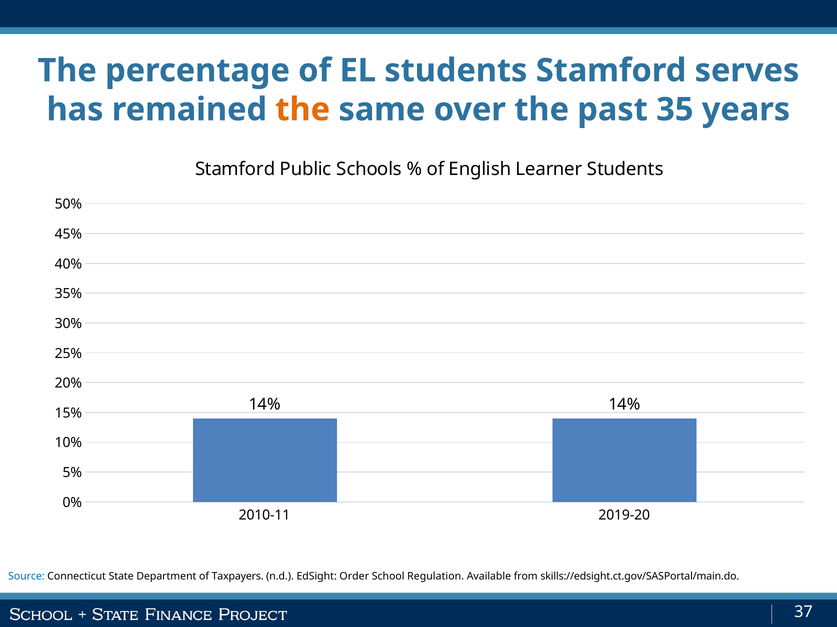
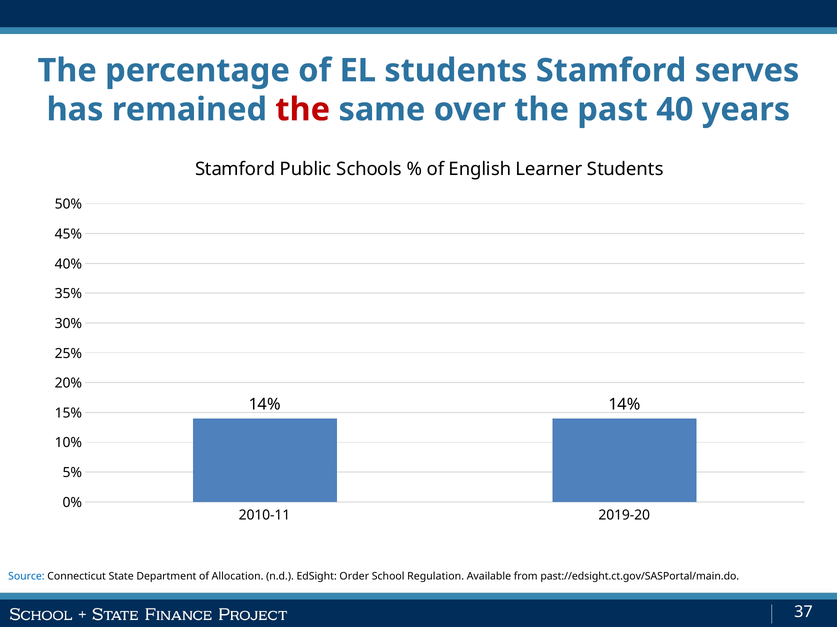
the colour: orange -> red (303, 110)
35: 35 -> 40 (675, 110)
Taxpayers: Taxpayers -> Allocation (238, 577)
skills://edsight.ct.gov/SASPortal/main.do: skills://edsight.ct.gov/SASPortal/main.do -> past://edsight.ct.gov/SASPortal/main.do (640, 577)
